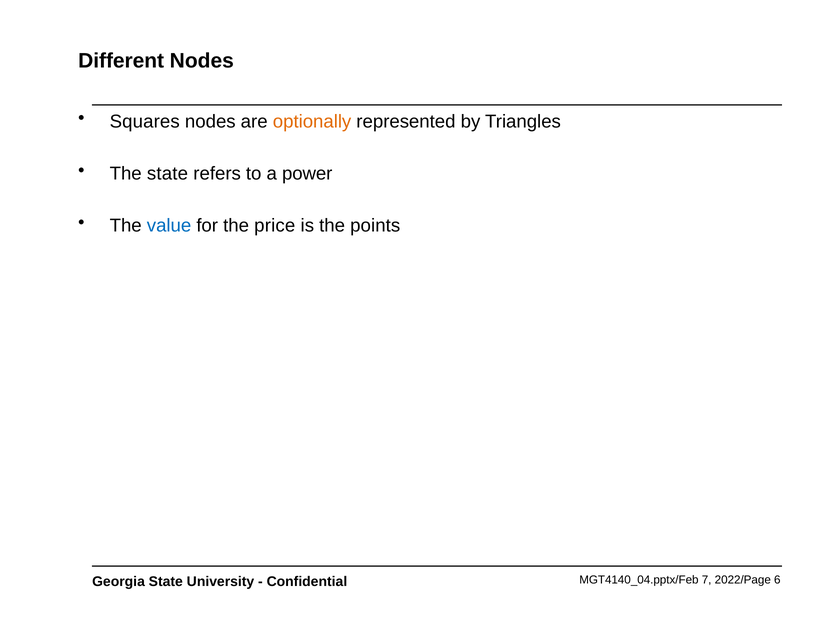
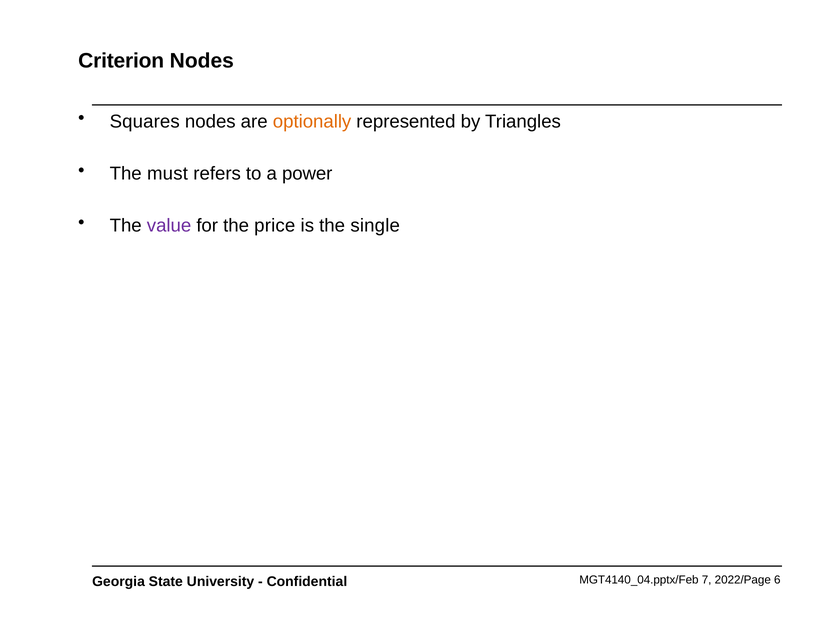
Different: Different -> Criterion (121, 61)
The state: state -> must (167, 174)
value colour: blue -> purple (169, 226)
points: points -> single (375, 226)
